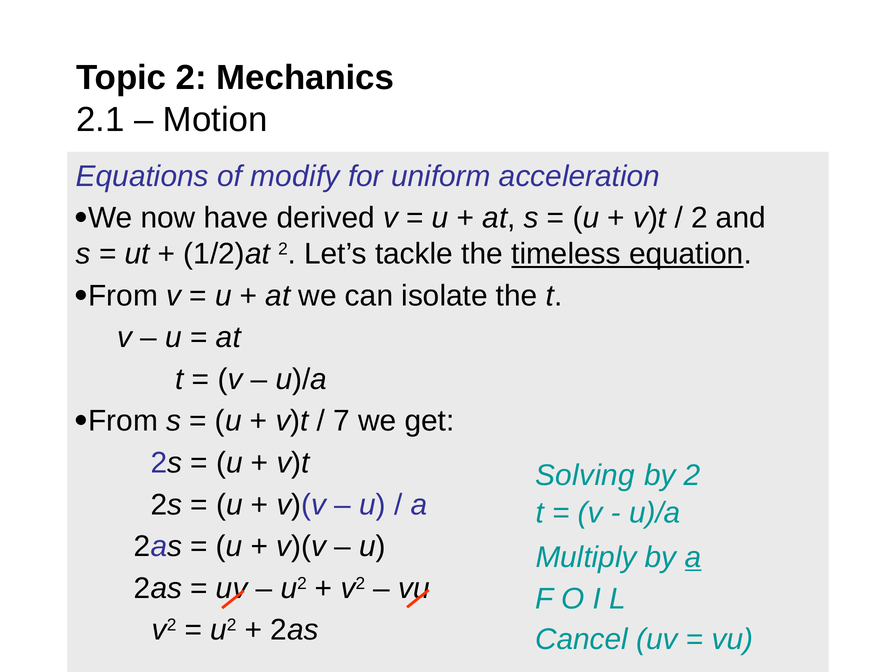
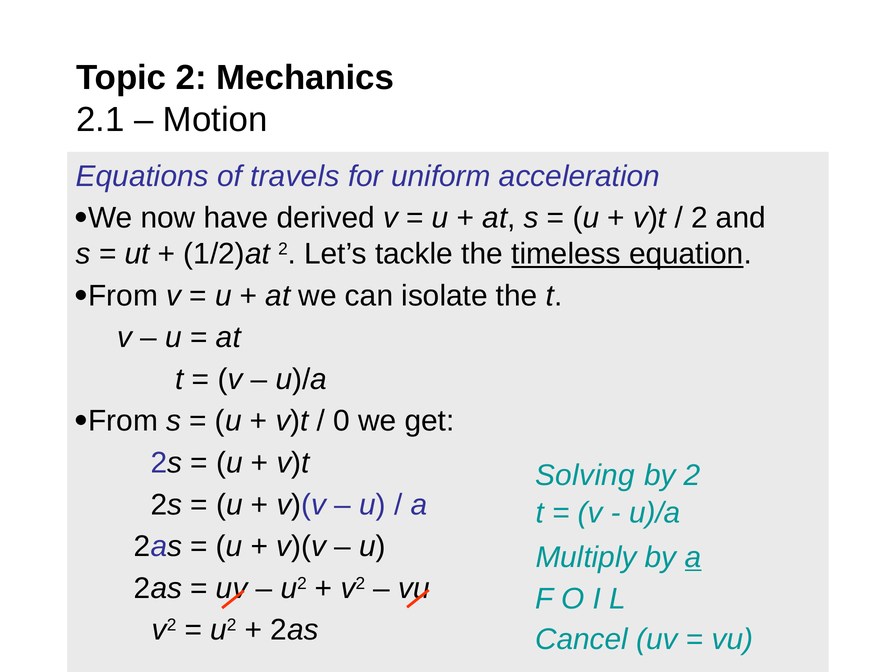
modify: modify -> travels (295, 176)
7: 7 -> 0 (342, 421)
